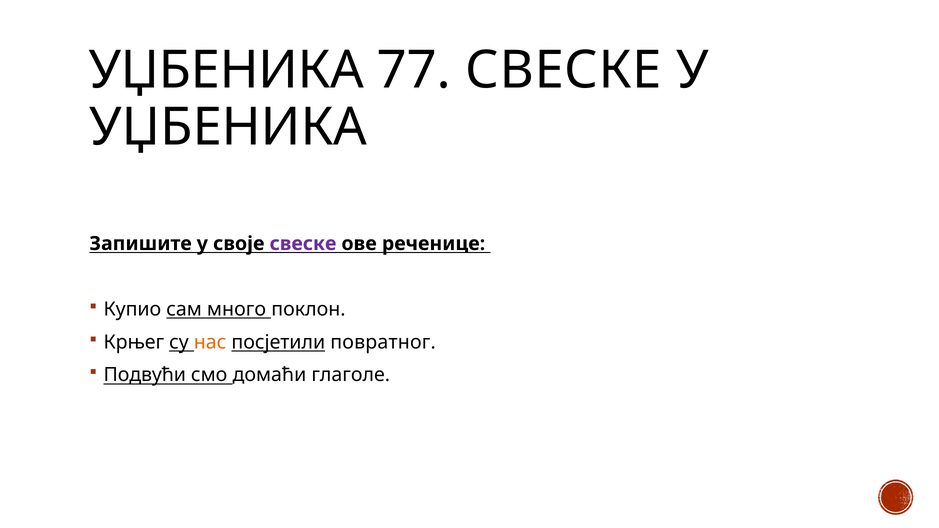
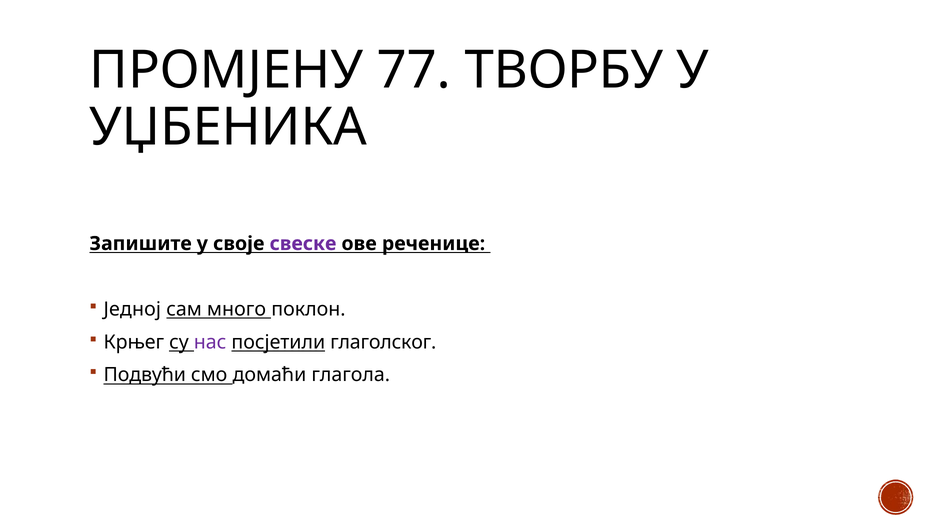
УЏБЕНИКА: УЏБЕНИКА -> ПРОМЈЕНУ (226, 70)
77 СВЕСКЕ: СВЕСКЕ -> ТВОРБУ (564, 70)
Купио: Купио -> Једној (132, 309)
нас colour: orange -> purple (210, 342)
повратног: повратног -> глаголског (383, 342)
глаголе: глаголе -> глагола (351, 375)
